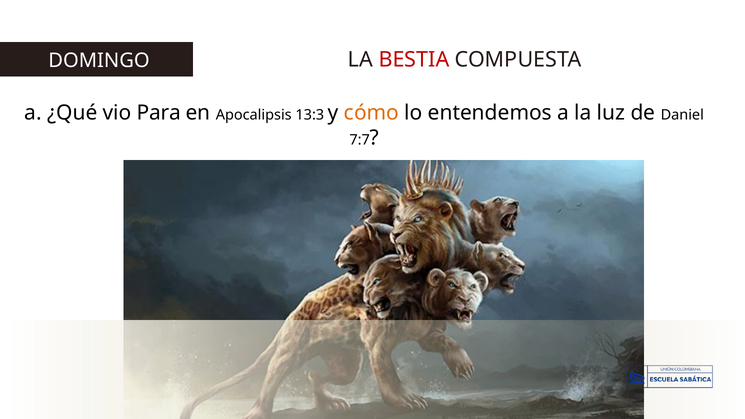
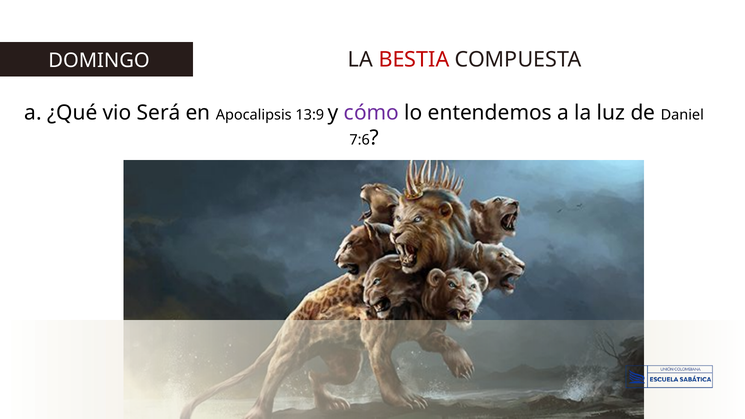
Para: Para -> Será (159, 113)
13:3: 13:3 -> 13:9 (310, 115)
cómo colour: orange -> purple (371, 113)
7:7: 7:7 -> 7:6 (360, 140)
